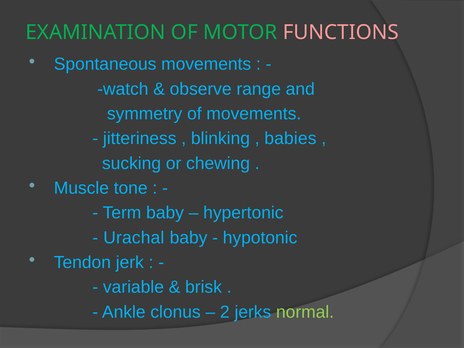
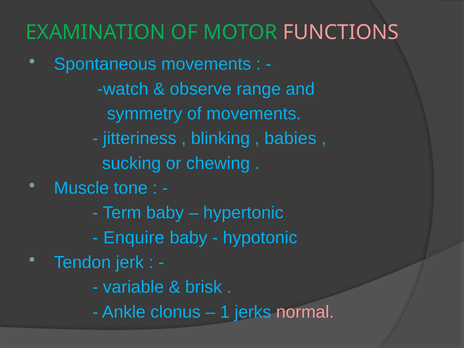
Urachal: Urachal -> Enquire (134, 238)
2: 2 -> 1 (225, 312)
normal colour: light green -> pink (305, 312)
